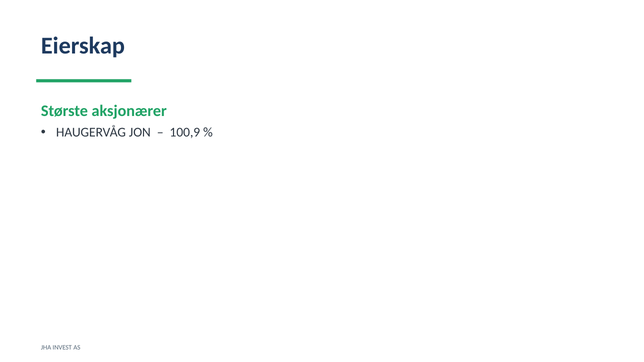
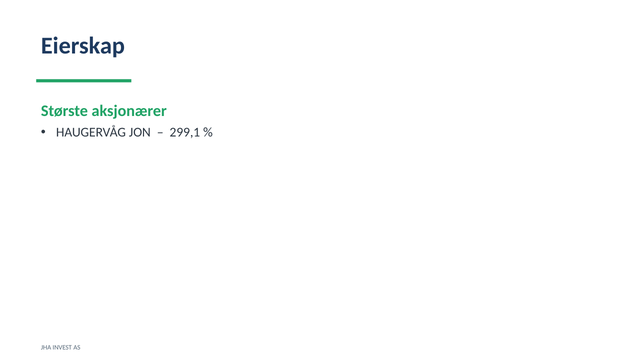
100,9: 100,9 -> 299,1 (185, 132)
